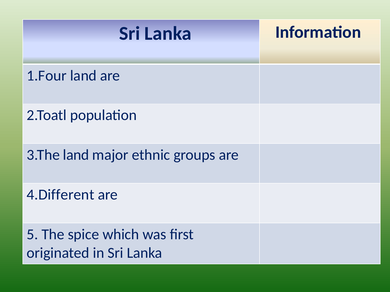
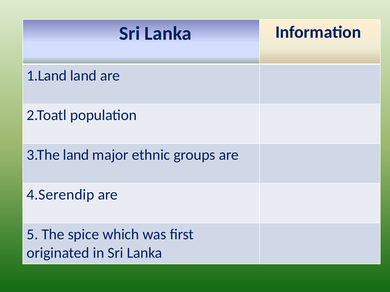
1.Four: 1.Four -> 1.Land (47, 76)
4.Different: 4.Different -> 4.Serendip (60, 195)
